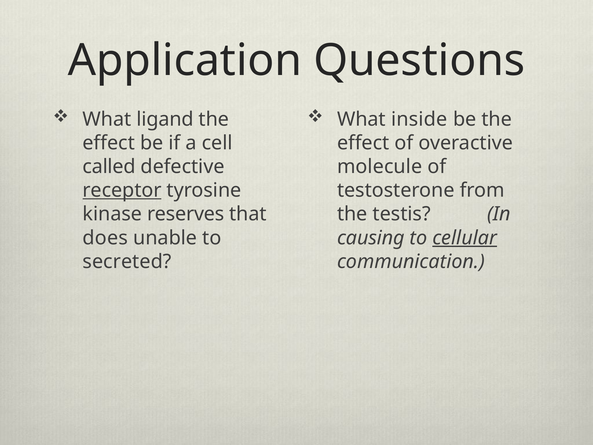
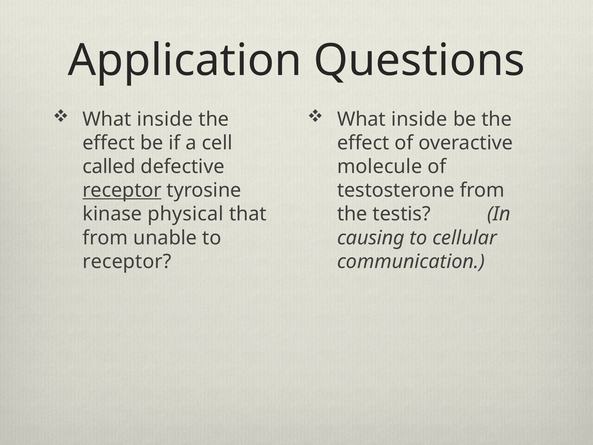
ligand: ligand -> inside (165, 119)
reserves: reserves -> physical (186, 214)
does: does -> from (105, 238)
cellular underline: present -> none (465, 238)
secreted: secreted -> receptor (127, 261)
